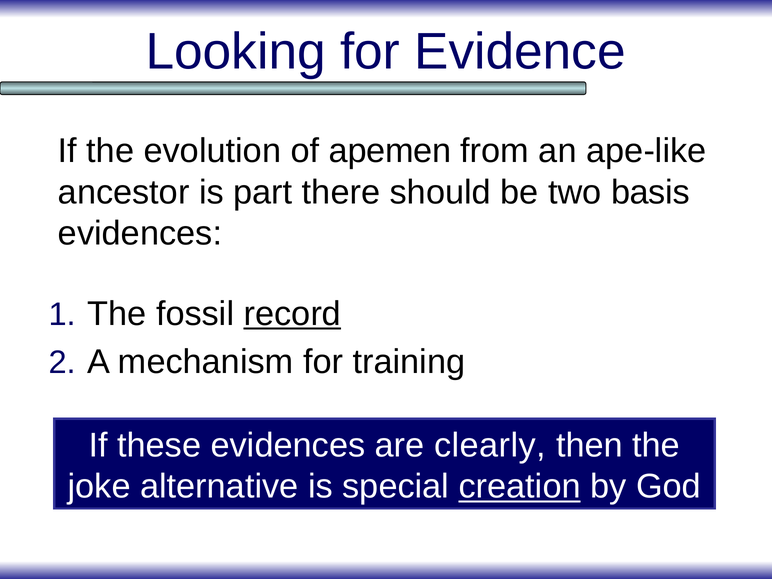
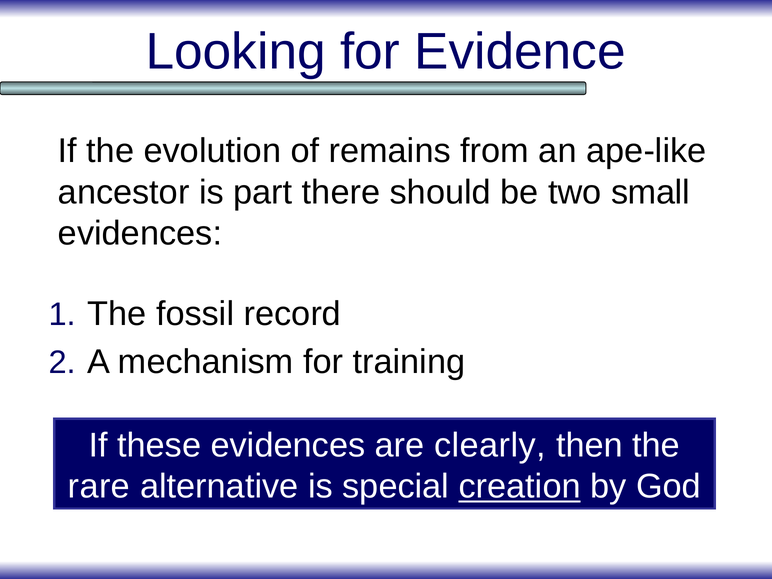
apemen: apemen -> remains (390, 151)
basis: basis -> small (650, 192)
record underline: present -> none (292, 314)
joke: joke -> rare (99, 487)
